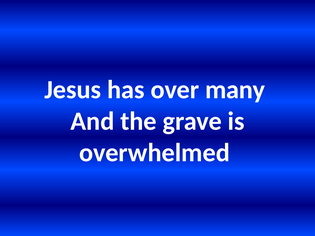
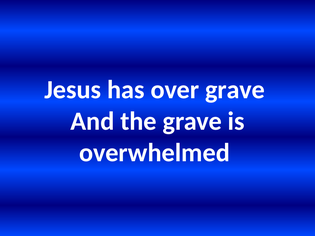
over many: many -> grave (235, 90)
